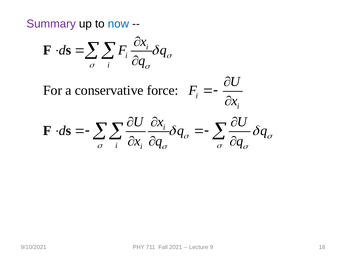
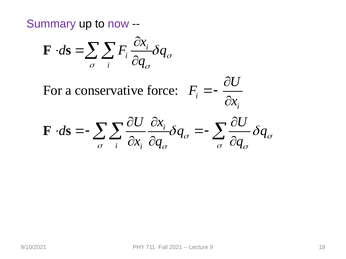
now colour: blue -> purple (118, 24)
